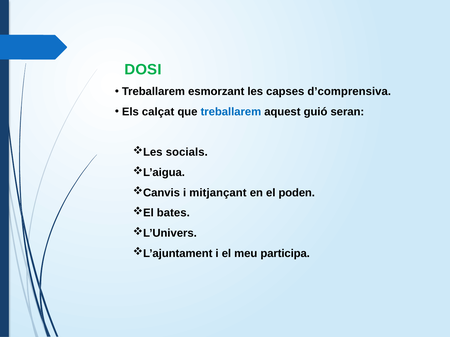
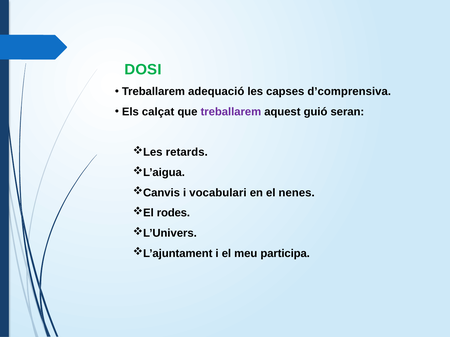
esmorzant: esmorzant -> adequació (216, 92)
treballarem colour: blue -> purple (231, 112)
socials: socials -> retards (187, 153)
mitjançant: mitjançant -> vocabulari (218, 193)
poden: poden -> nenes (297, 193)
bates: bates -> rodes (173, 213)
